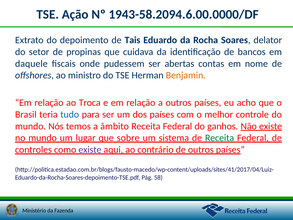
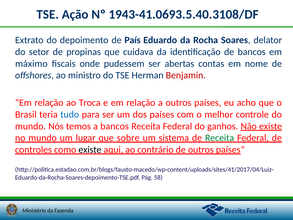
1943-58.2094.6.00.0000/DF: 1943-58.2094.6.00.0000/DF -> 1943-41.0693.5.40.3108/DF (184, 14)
Tais: Tais -> País (132, 40)
daquele: daquele -> máximo (31, 64)
Benjamin colour: orange -> red (186, 75)
a âmbito: âmbito -> bancos (115, 126)
existe colour: purple -> black (90, 149)
